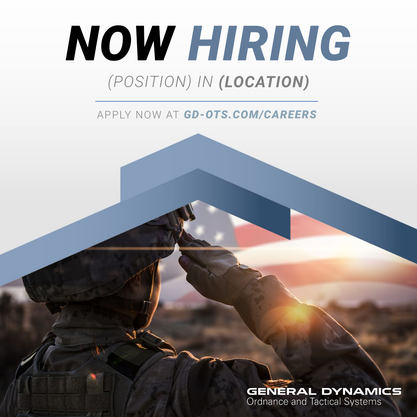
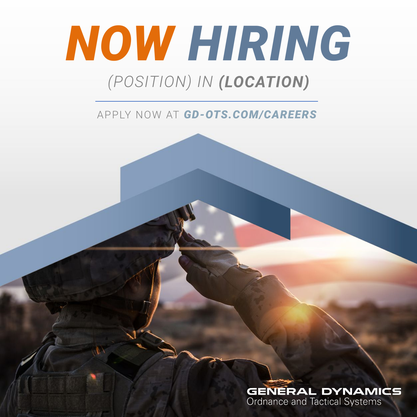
NOW colour: black -> orange (120, 45)
